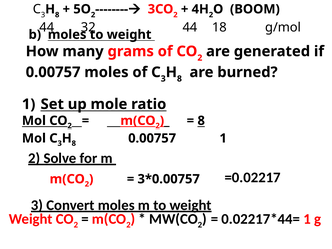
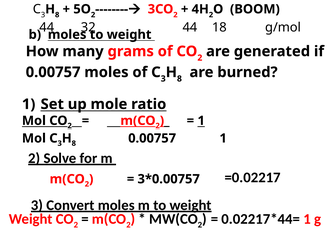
8: 8 -> 1 (201, 121)
